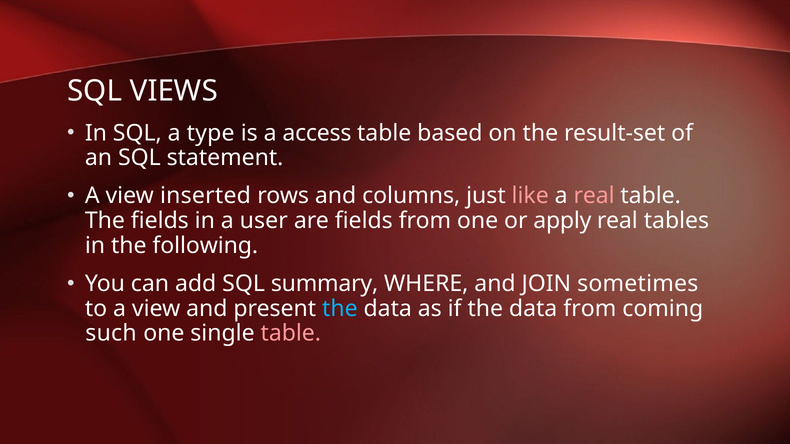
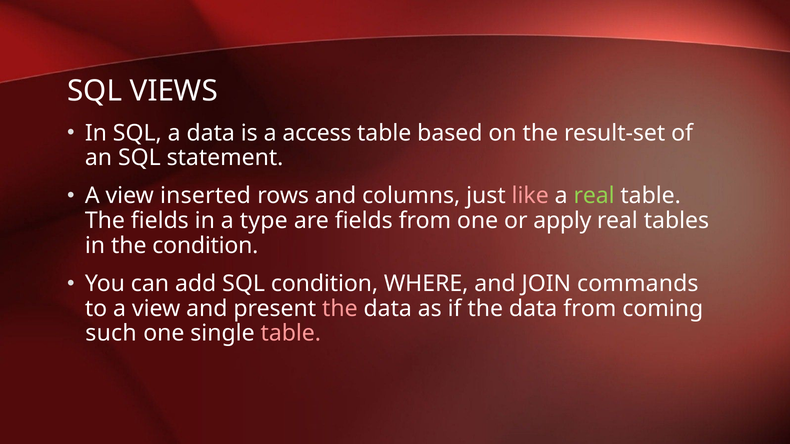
a type: type -> data (211, 133)
real colour: pink -> light green (594, 196)
user: user -> type (264, 221)
the following: following -> condition (205, 246)
SQL summary: summary -> condition (324, 284)
sometimes: sometimes -> commands (638, 284)
the colour: light blue -> pink (340, 309)
